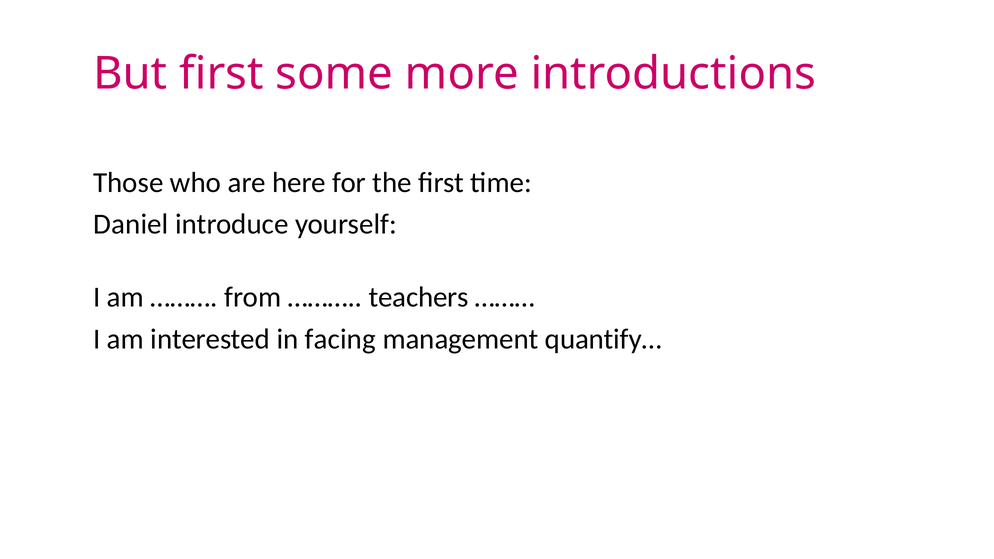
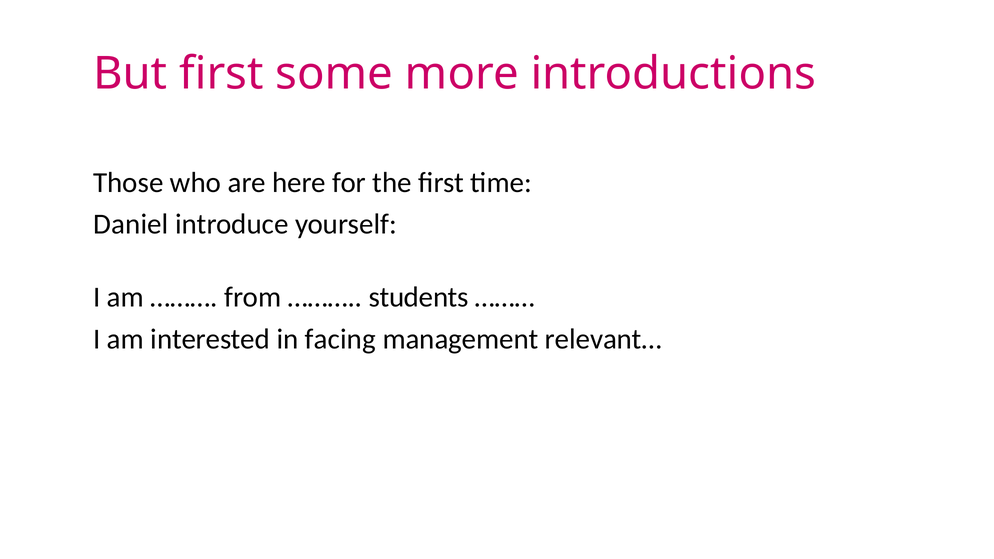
teachers: teachers -> students (419, 297)
quantify…: quantify… -> relevant… (603, 339)
